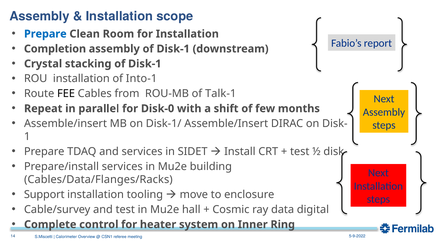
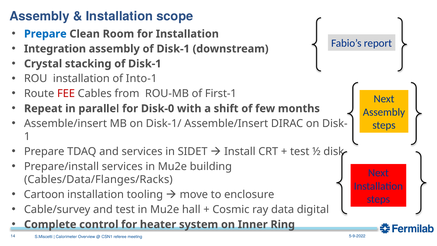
Completion: Completion -> Integration (55, 49)
FEE colour: black -> red (66, 94)
Talk-1: Talk-1 -> First-1 (221, 94)
Support: Support -> Cartoon (44, 194)
